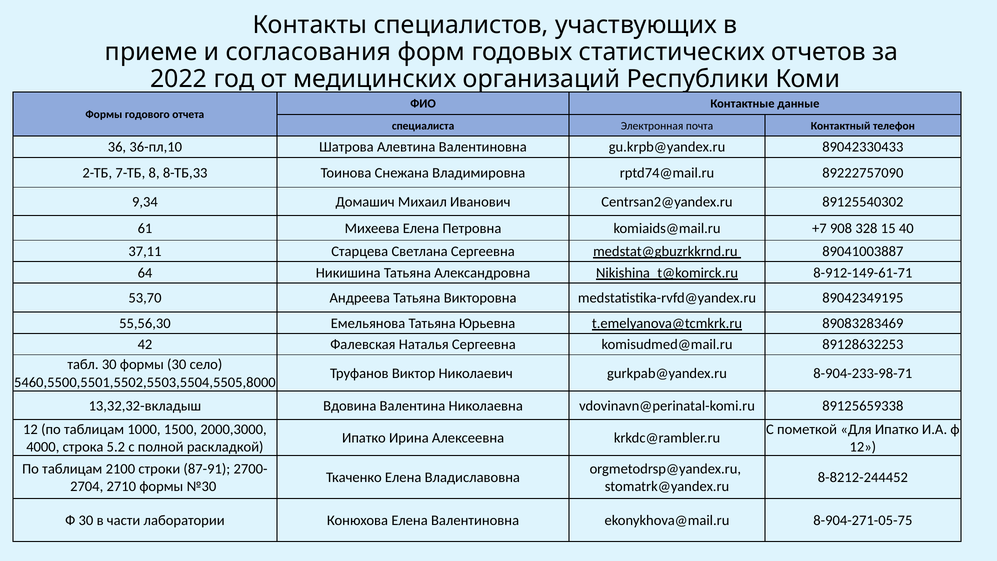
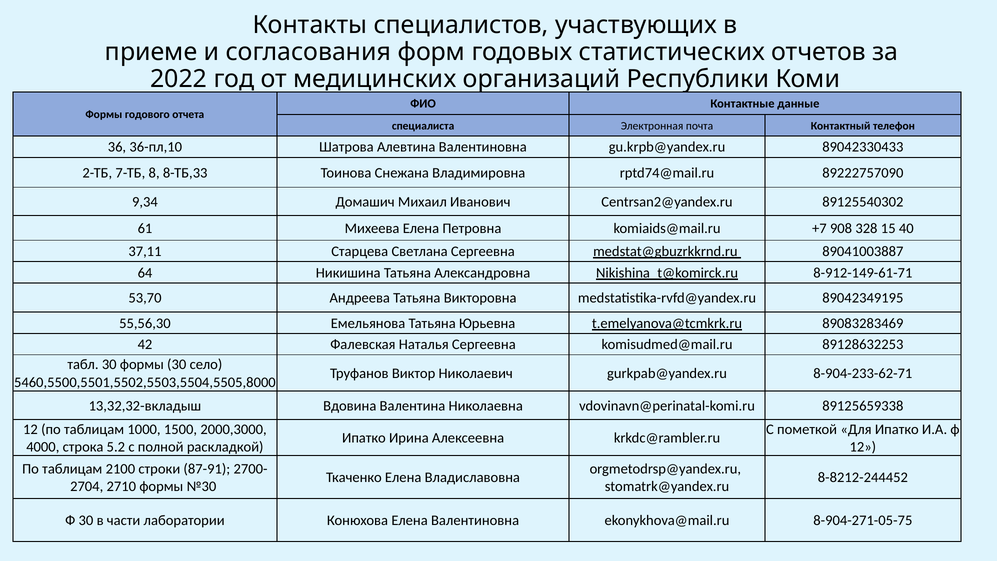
8-904-233-98-71: 8-904-233-98-71 -> 8-904-233-62-71 (863, 373)
